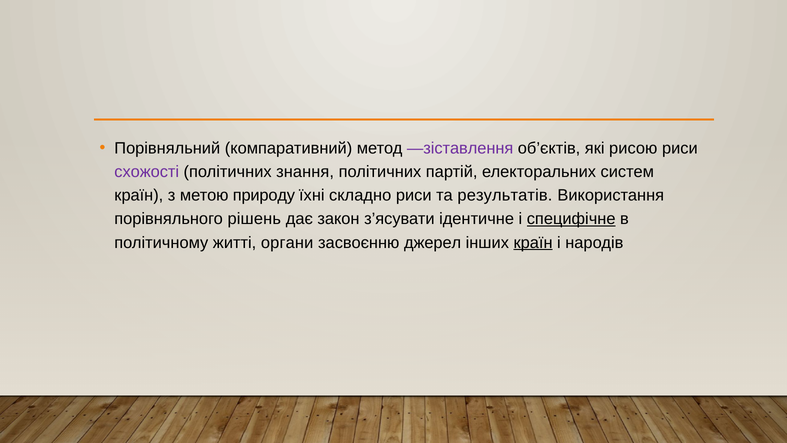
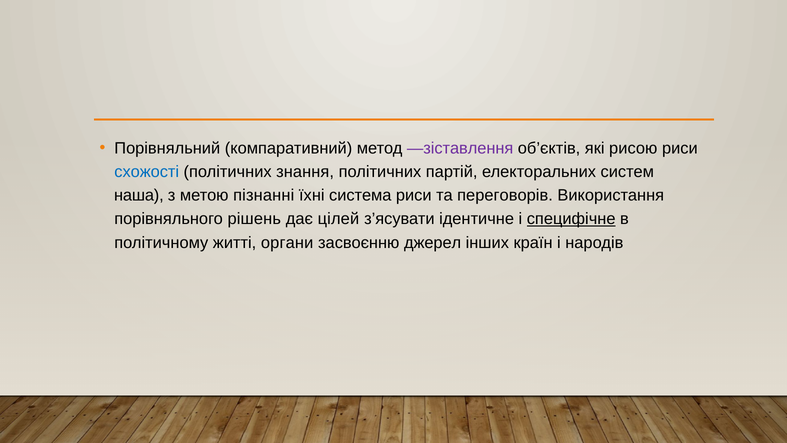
схожості colour: purple -> blue (147, 172)
країн: країн -> наша (139, 195)
природу: природу -> пізнанні (264, 195)
складно: складно -> система (360, 195)
результатів: результатів -> переговорів (505, 195)
закон: закон -> цілей (338, 219)
країн underline: present -> none (533, 242)
